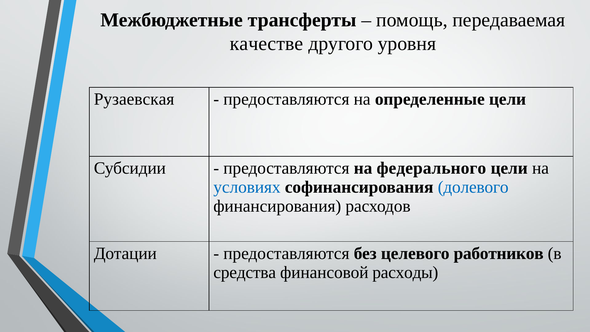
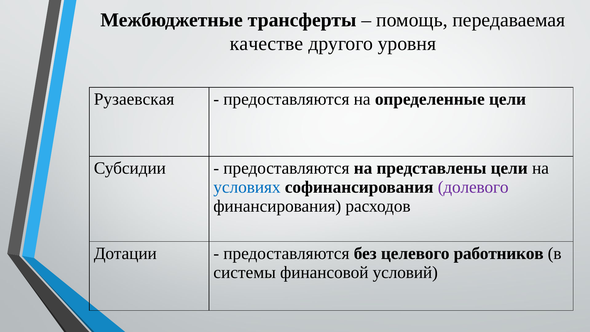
федерального: федерального -> представлены (431, 168)
долевого colour: blue -> purple (473, 187)
средства: средства -> системы (245, 272)
расходы: расходы -> условий (405, 272)
